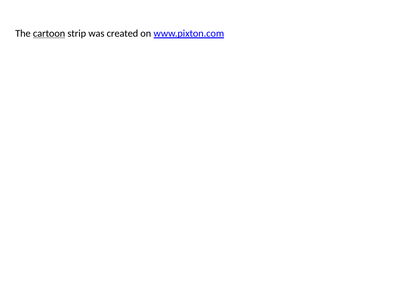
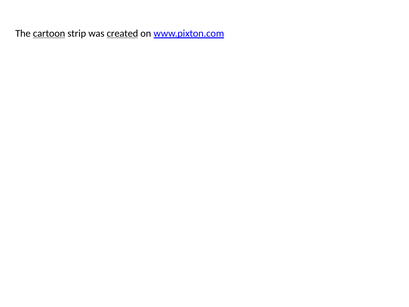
created underline: none -> present (122, 33)
